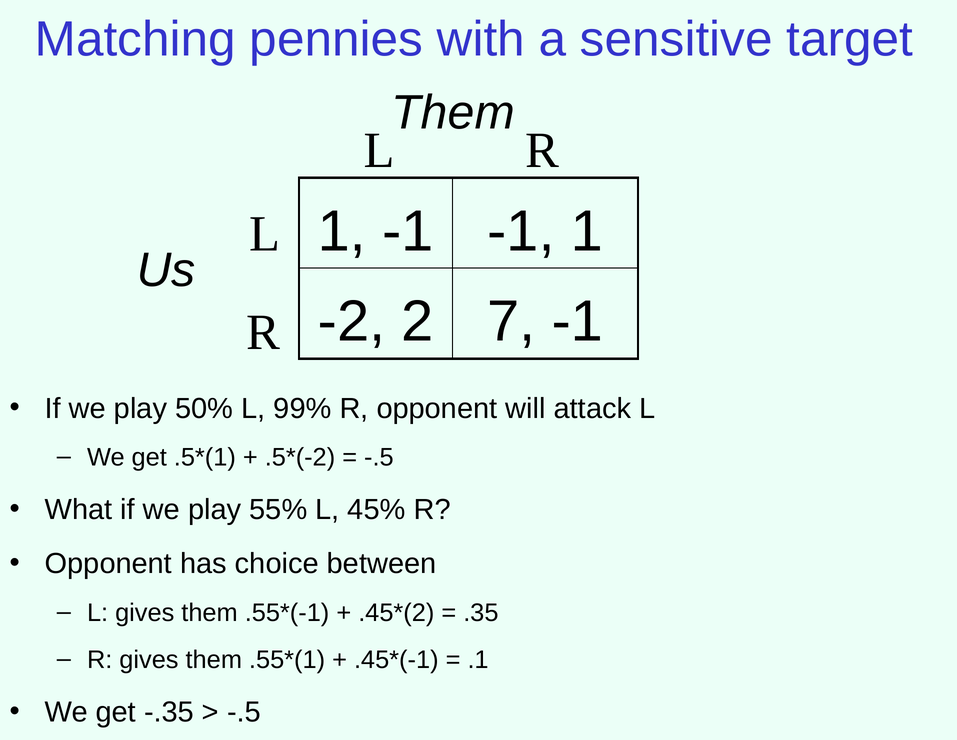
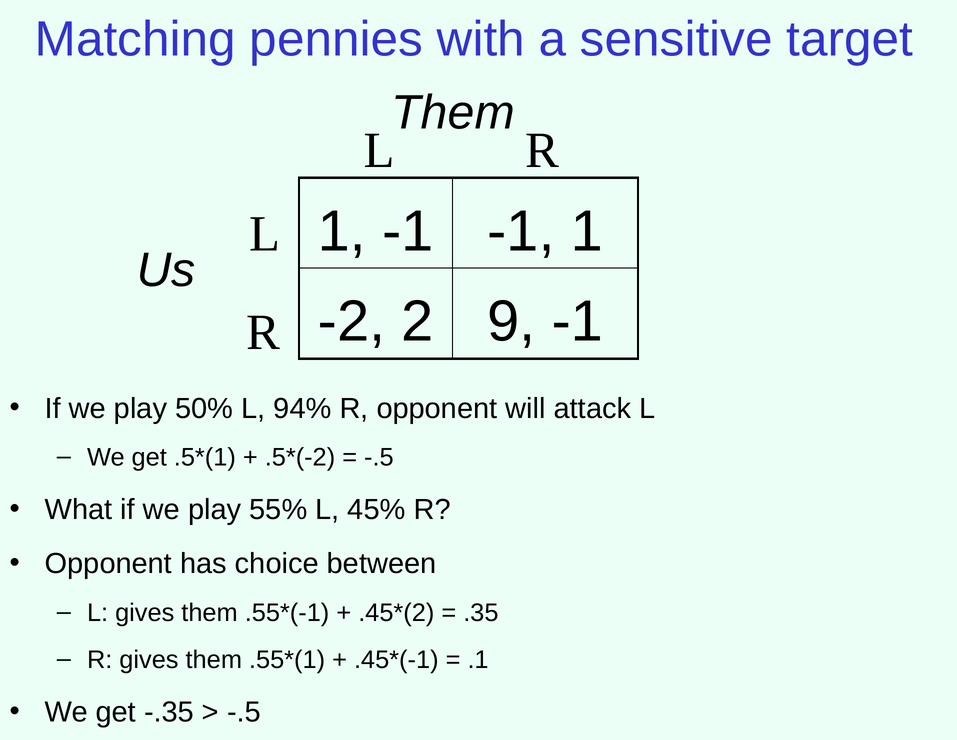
7: 7 -> 9 (511, 321)
99%: 99% -> 94% (302, 408)
